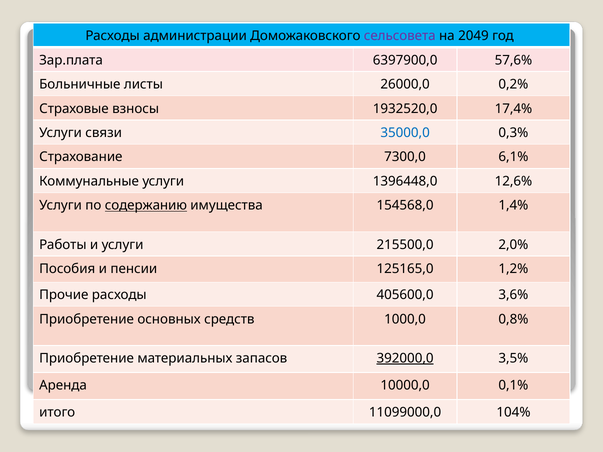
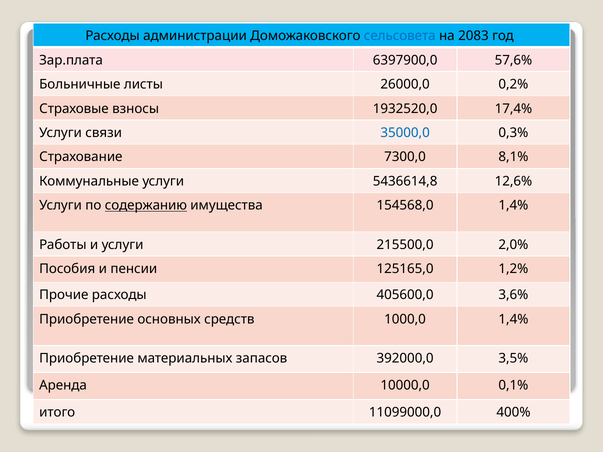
сельсовета colour: purple -> blue (400, 36)
2049: 2049 -> 2083 (473, 36)
6,1%: 6,1% -> 8,1% (513, 157)
1396448,0: 1396448,0 -> 5436614,8 (405, 181)
1000,0 0,8%: 0,8% -> 1,4% (513, 319)
392000,0 underline: present -> none (405, 358)
104%: 104% -> 400% (513, 413)
